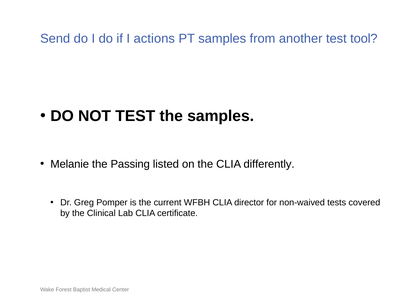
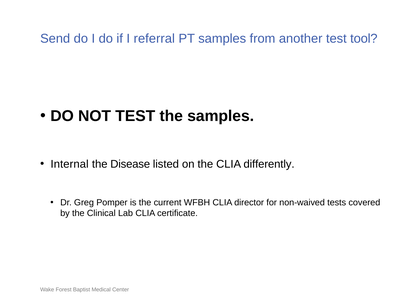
actions: actions -> referral (154, 39)
Melanie: Melanie -> Internal (70, 164)
Passing: Passing -> Disease (130, 164)
